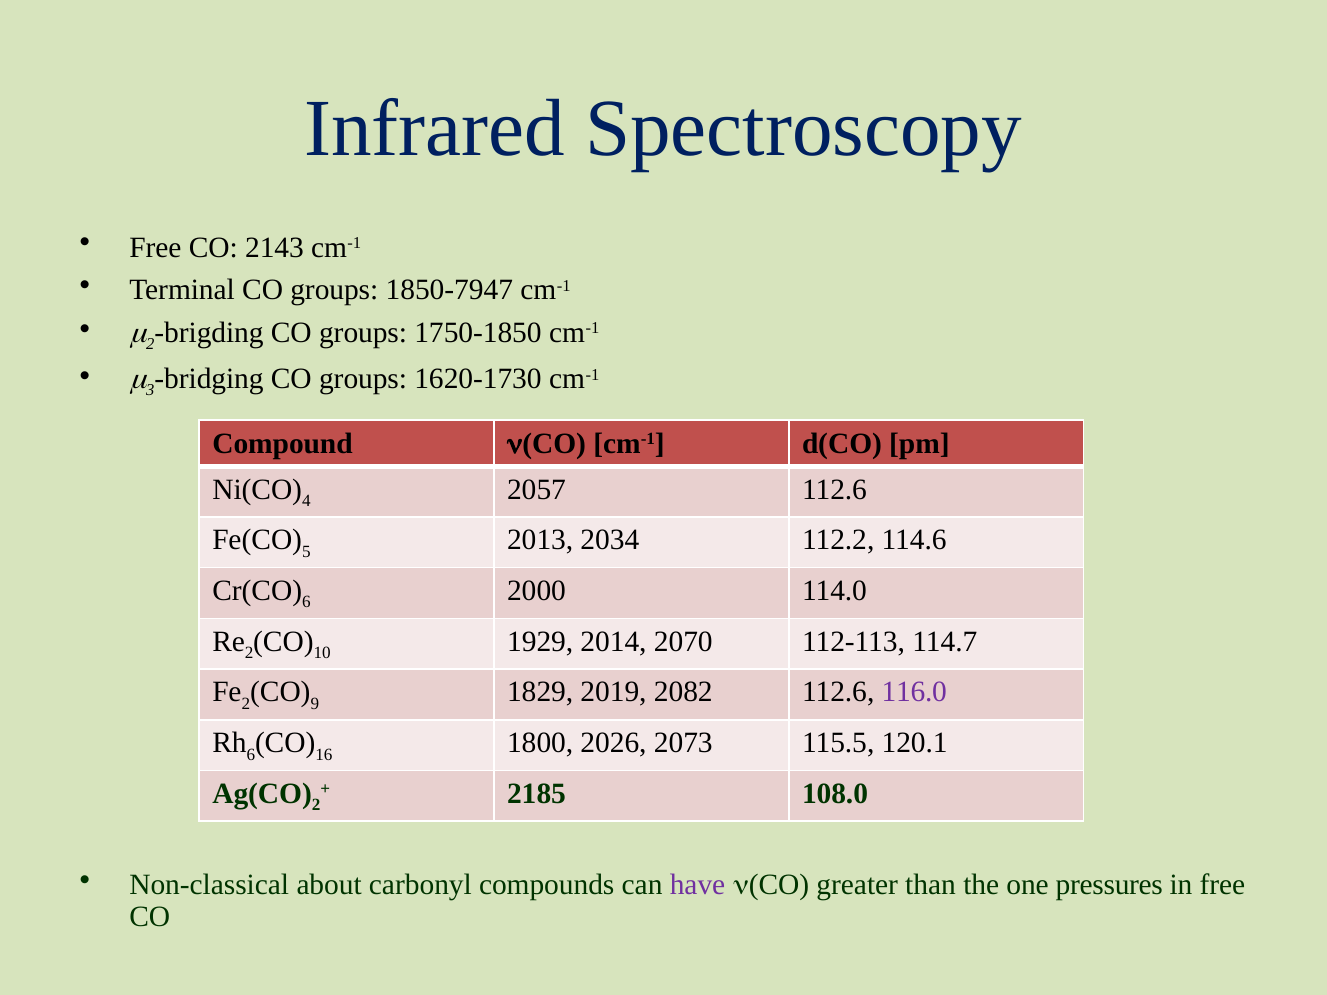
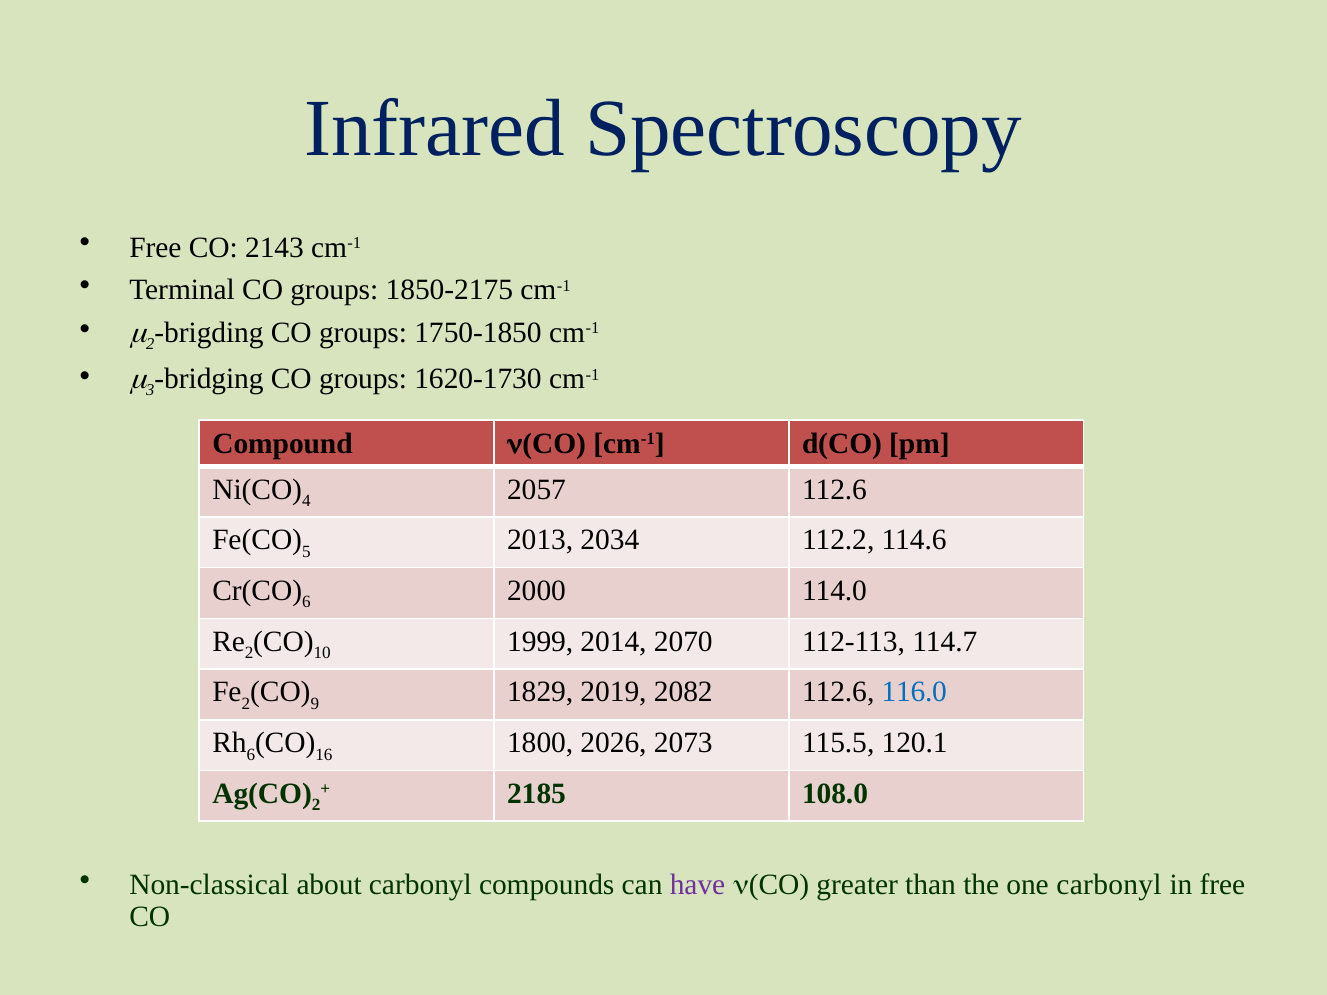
1850-7947: 1850-7947 -> 1850-2175 (449, 290)
1929: 1929 -> 1999 (540, 642)
116.0 colour: purple -> blue (914, 692)
one pressures: pressures -> carbonyl (1109, 885)
